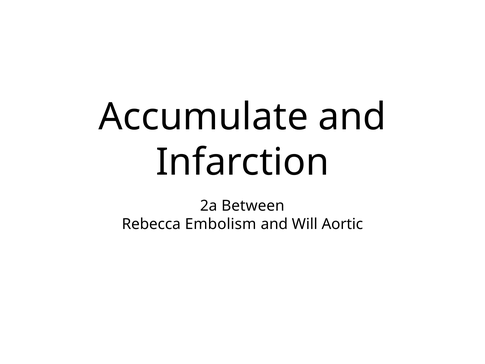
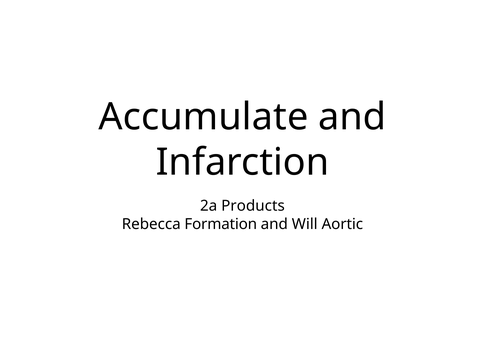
Between: Between -> Products (253, 206)
Embolism: Embolism -> Formation (221, 224)
